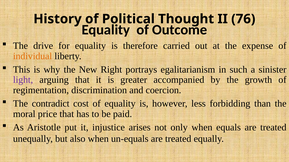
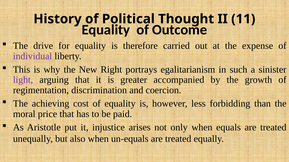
76: 76 -> 11 (243, 19)
individual colour: orange -> purple (33, 56)
contradict: contradict -> achieving (51, 104)
